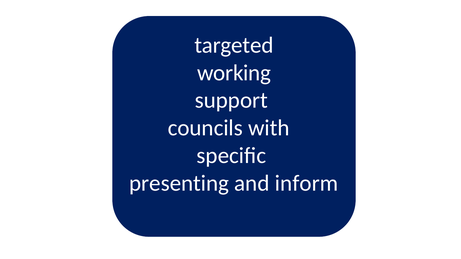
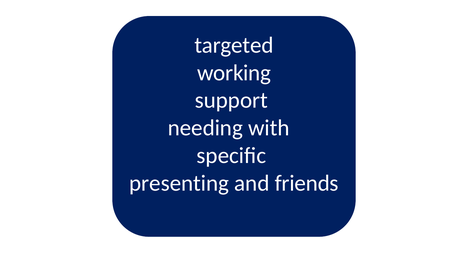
councils: councils -> needing (205, 128)
inform: inform -> friends (307, 183)
